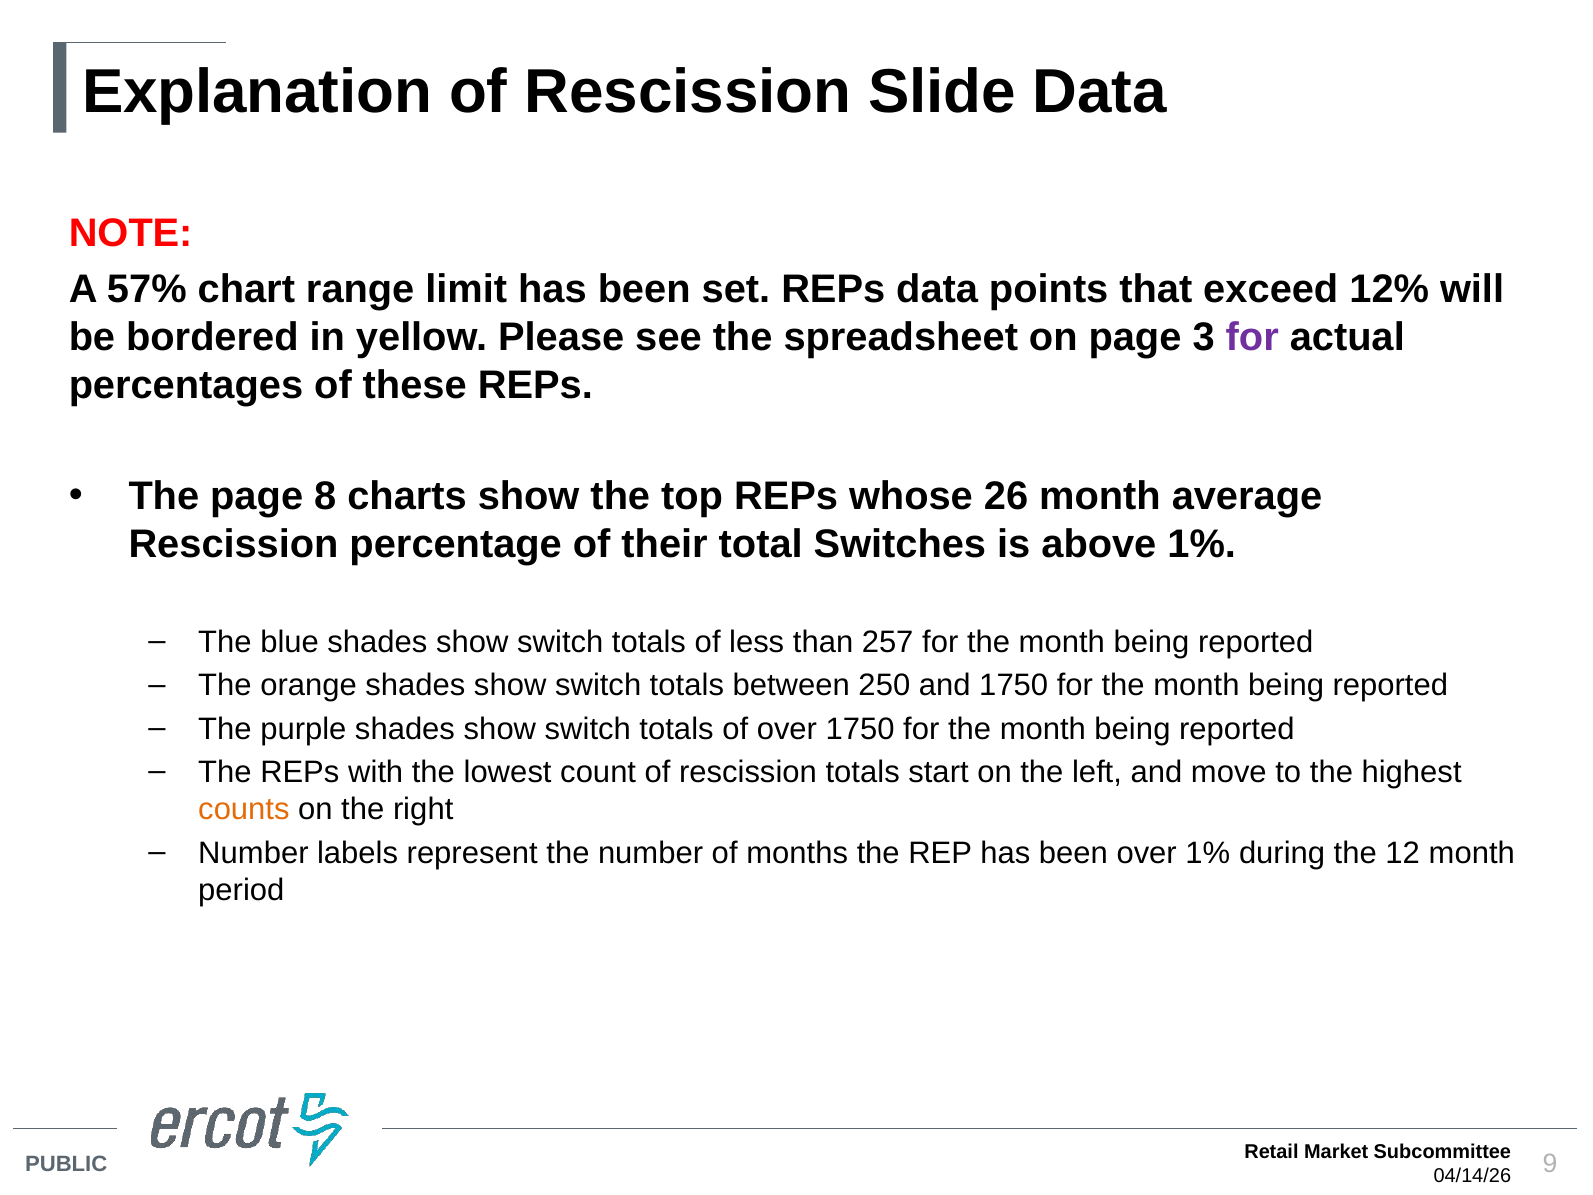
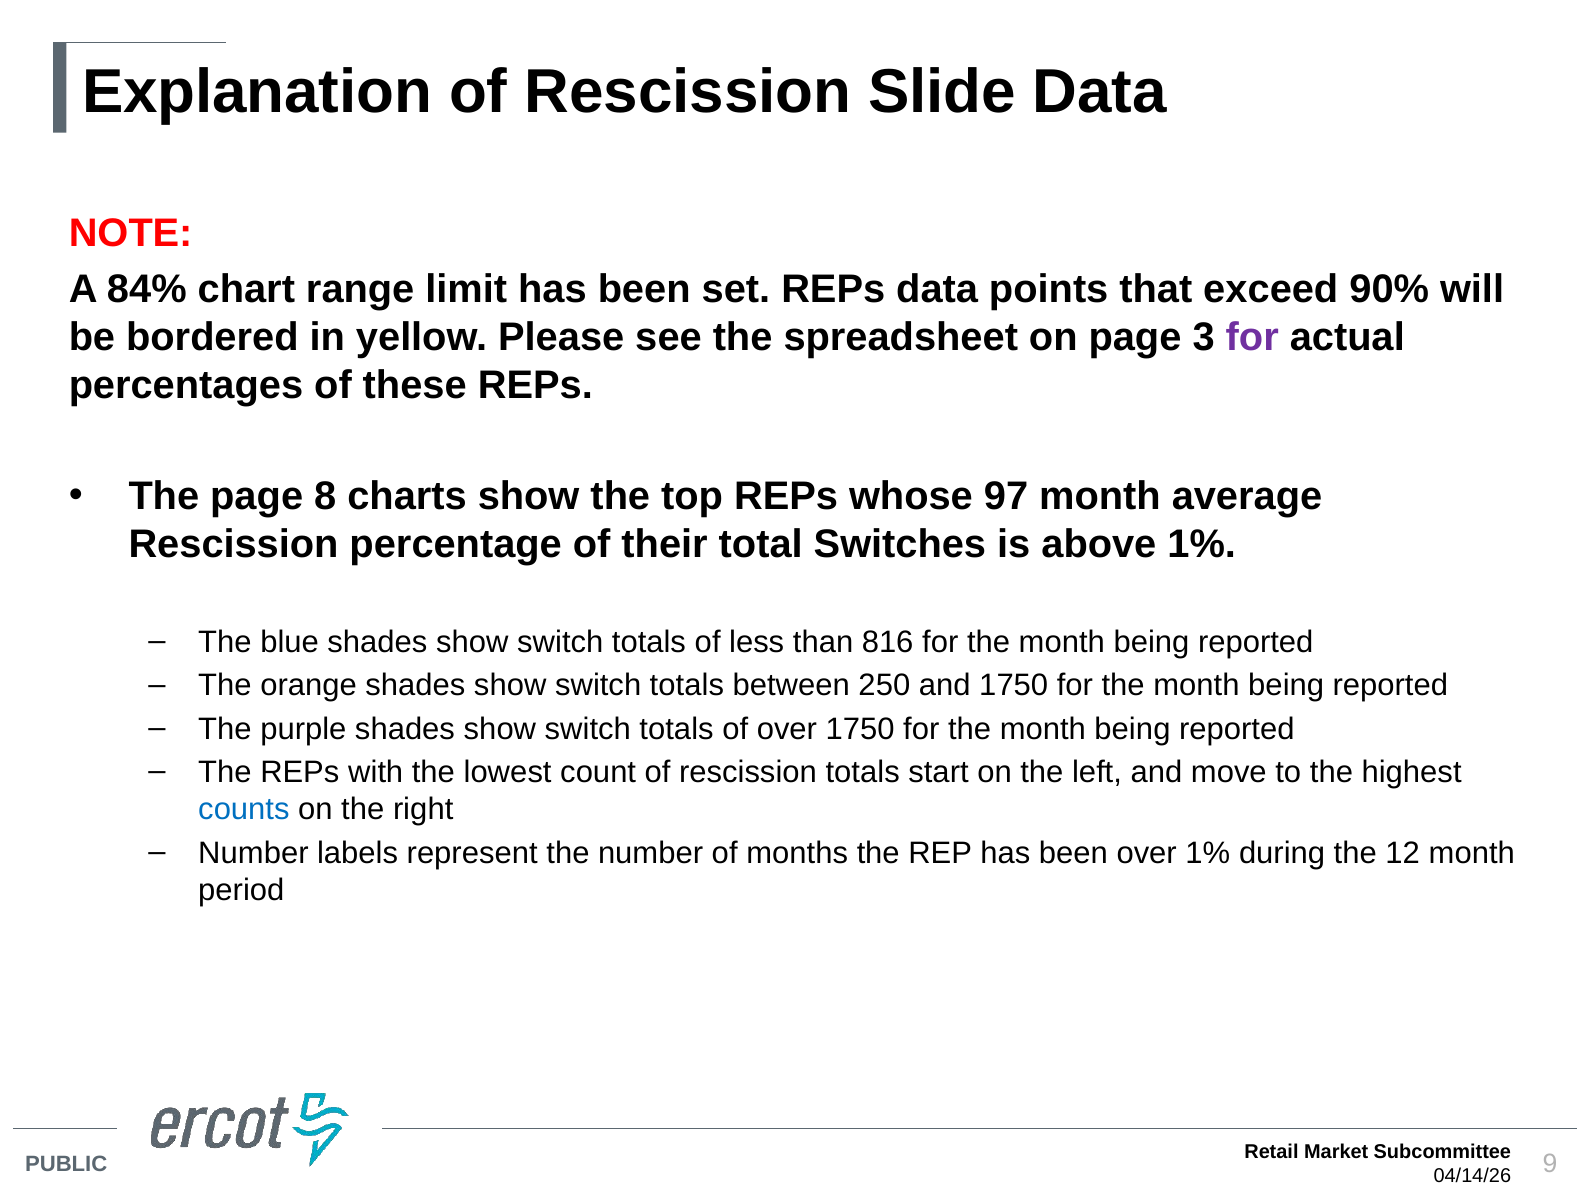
57%: 57% -> 84% (147, 289)
12%: 12% -> 90% (1389, 289)
26: 26 -> 97 (1006, 496)
257: 257 -> 816 (888, 642)
counts colour: orange -> blue (244, 809)
